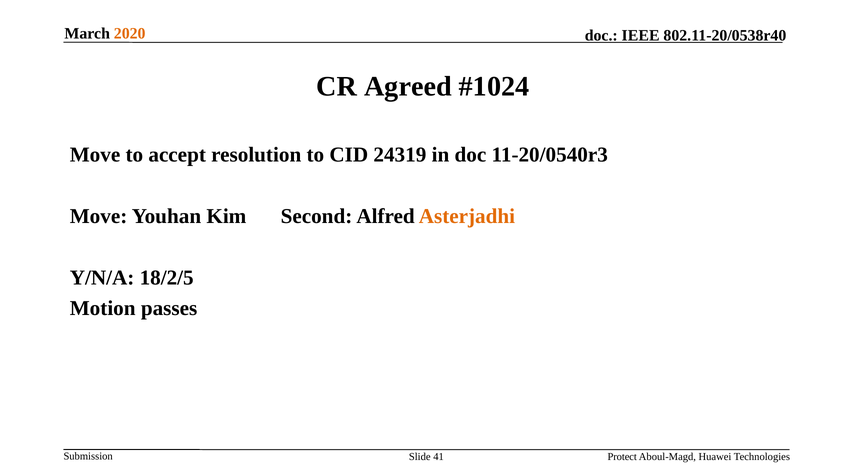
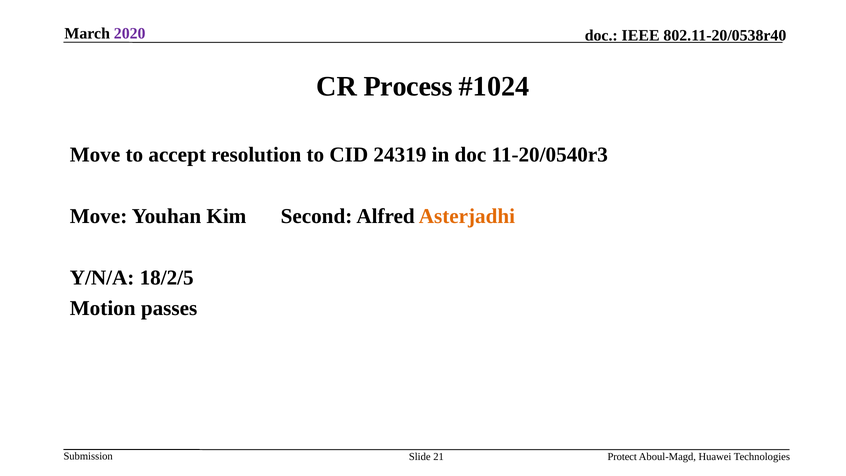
2020 colour: orange -> purple (130, 34)
Agreed: Agreed -> Process (408, 86)
41: 41 -> 21 (439, 456)
